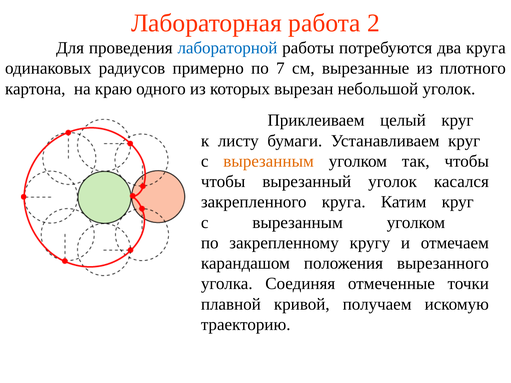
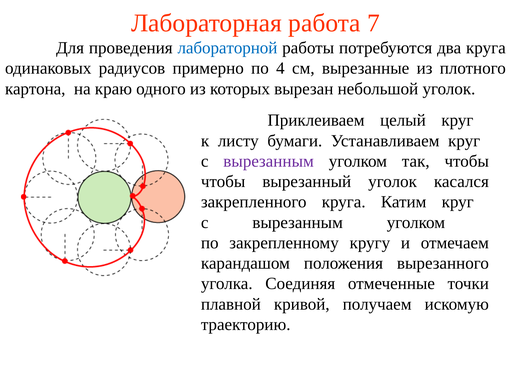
2: 2 -> 7 (373, 23)
7: 7 -> 4 (280, 68)
вырезанным colour: orange -> purple (269, 161)
